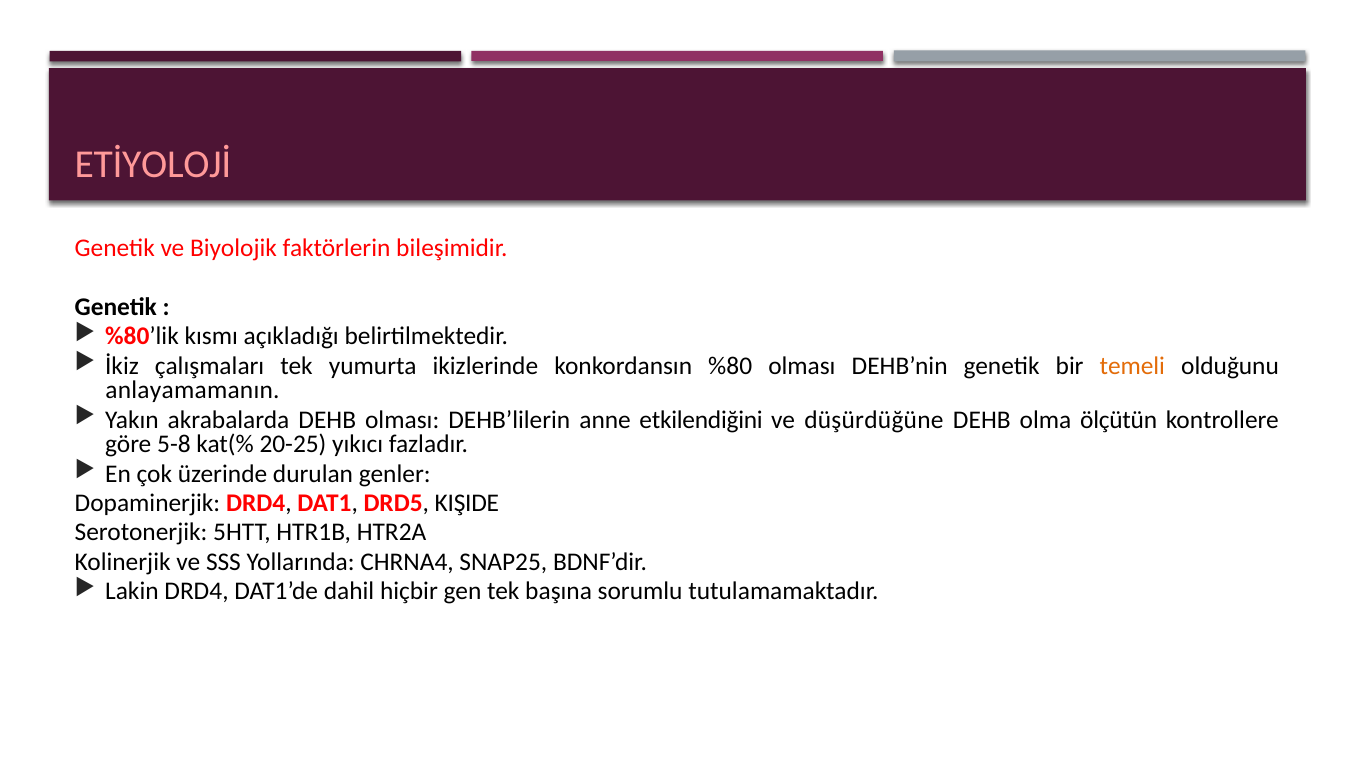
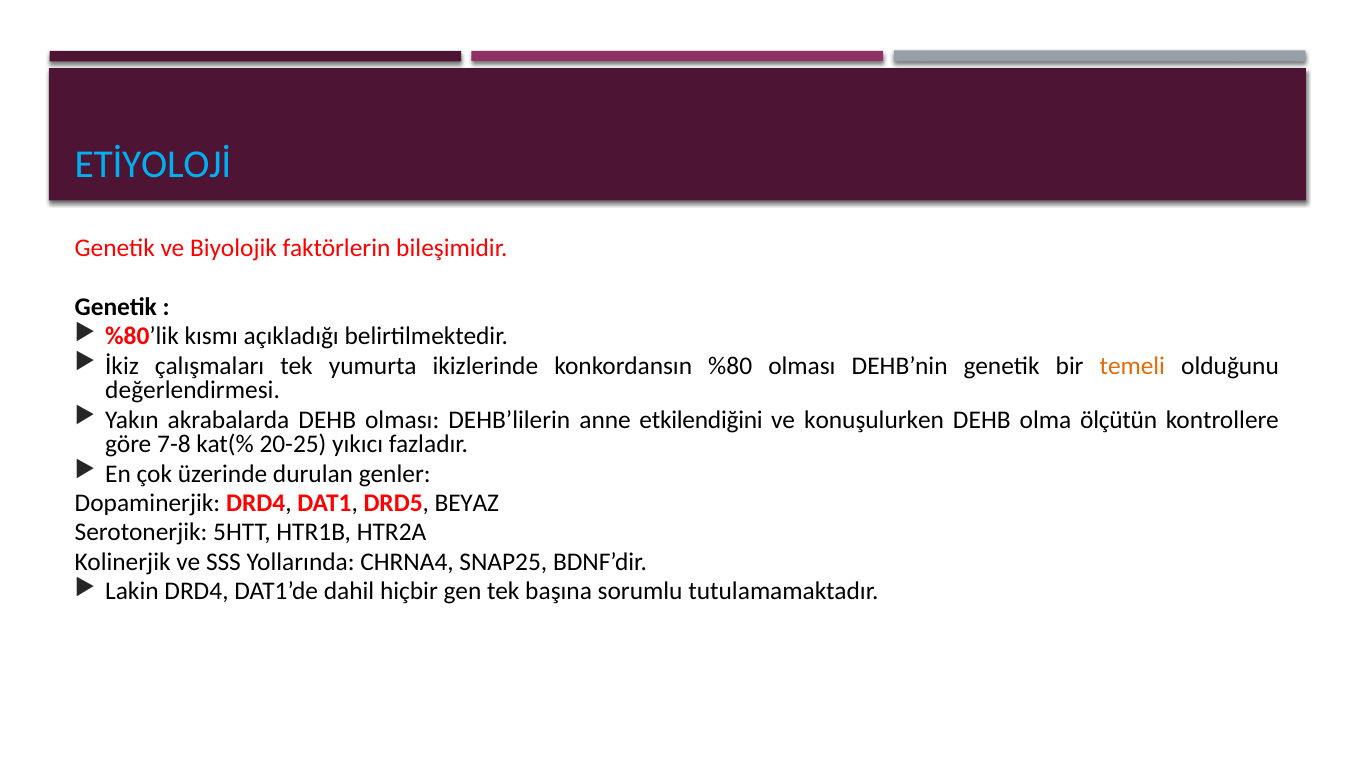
ETİYOLOJİ colour: pink -> light blue (153, 165)
anlayamamanın: anlayamamanın -> değerlendirmesi (193, 390)
düşürdüğüne: düşürdüğüne -> konuşulurken (874, 420)
5-8: 5-8 -> 7-8 (174, 444)
KIŞIDE: KIŞIDE -> BEYAZ (467, 503)
